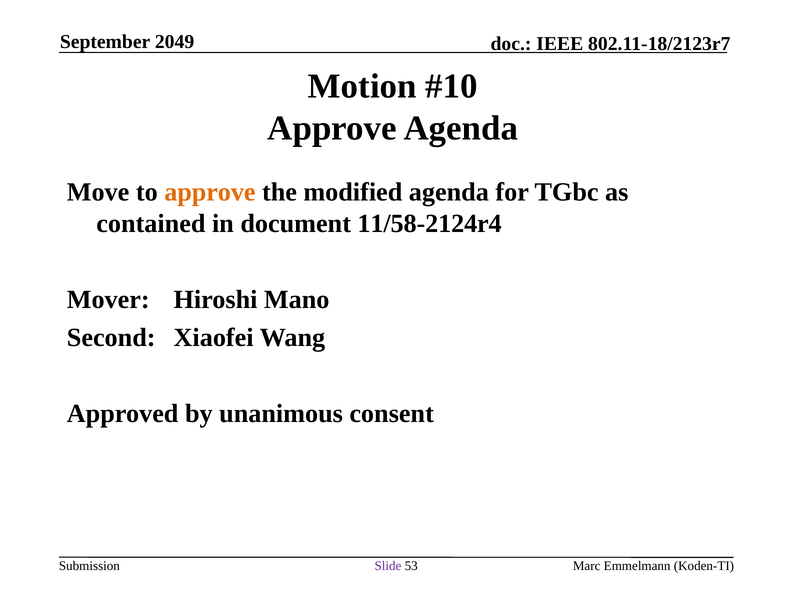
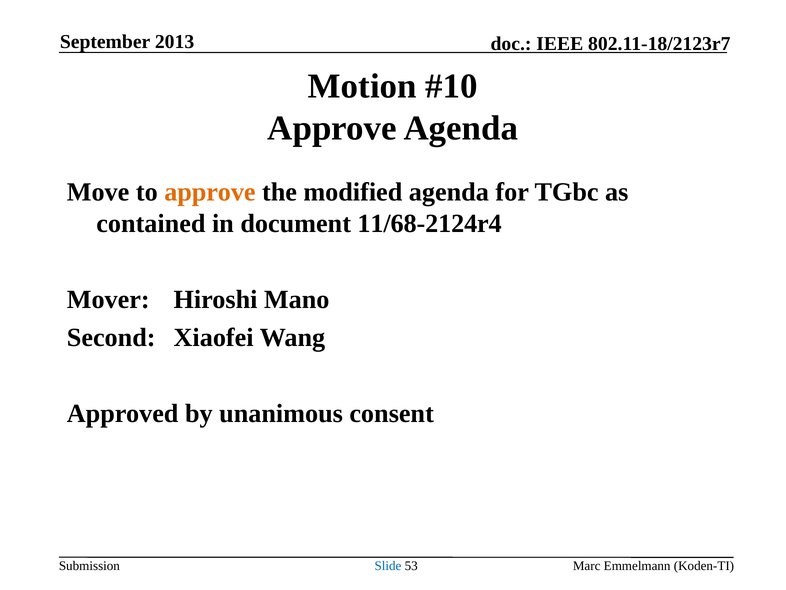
2049: 2049 -> 2013 (175, 42)
11/58-2124r4: 11/58-2124r4 -> 11/68-2124r4 (430, 223)
Slide colour: purple -> blue (388, 565)
